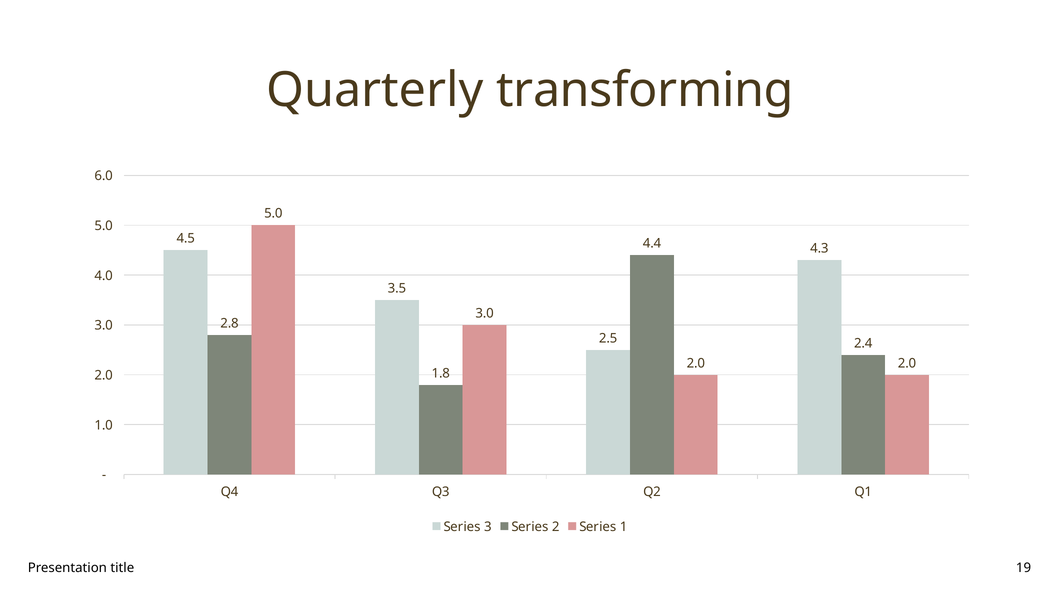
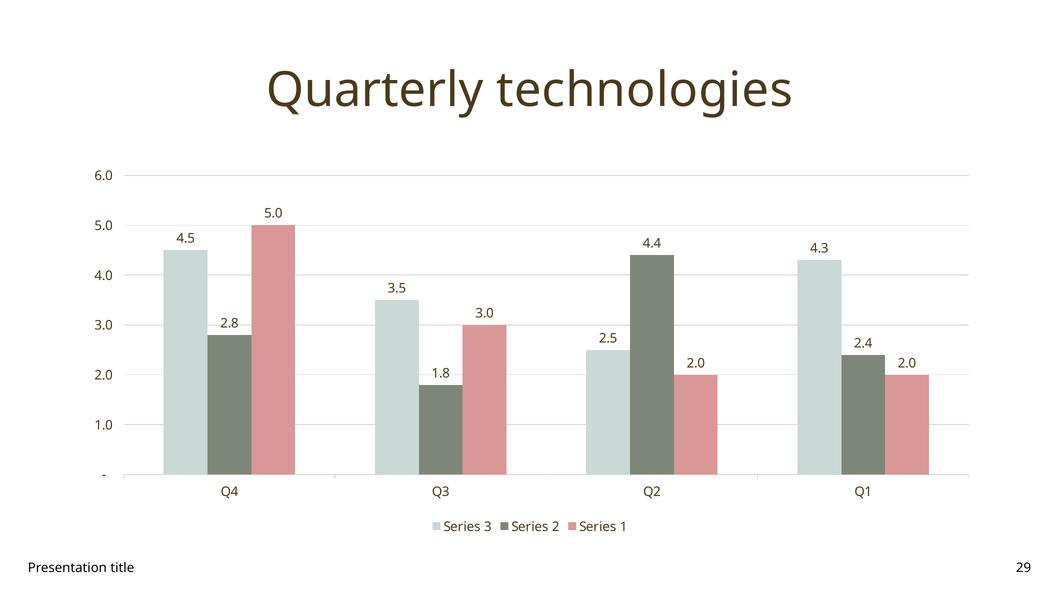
transforming: transforming -> technologies (645, 90)
19: 19 -> 29 (1024, 568)
